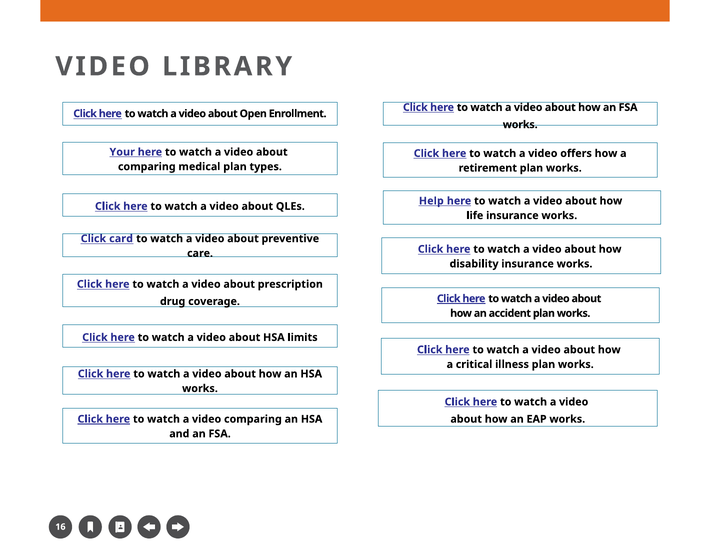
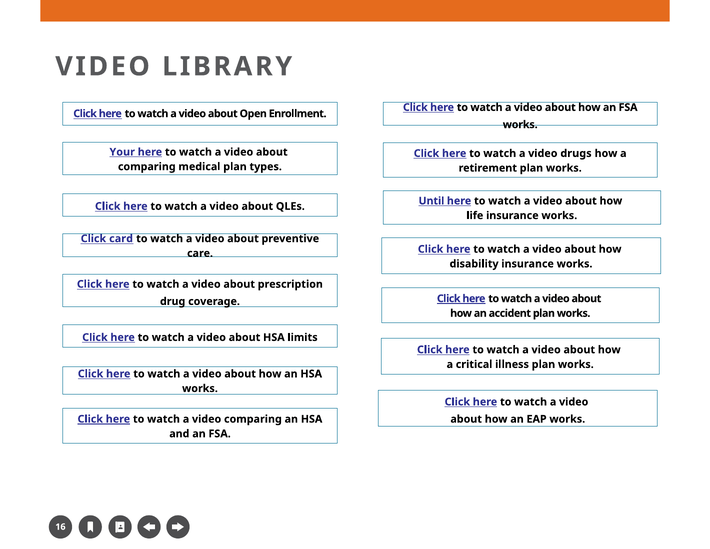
offers: offers -> drugs (576, 153)
Help: Help -> Until (431, 201)
